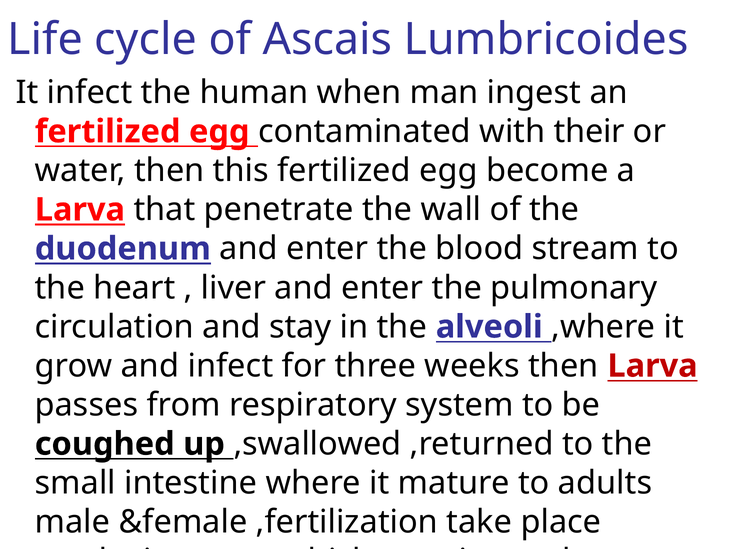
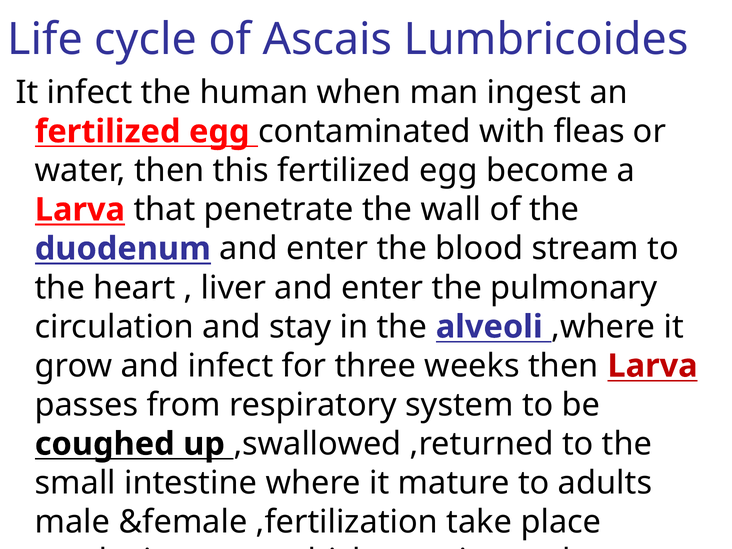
their: their -> fleas (589, 132)
